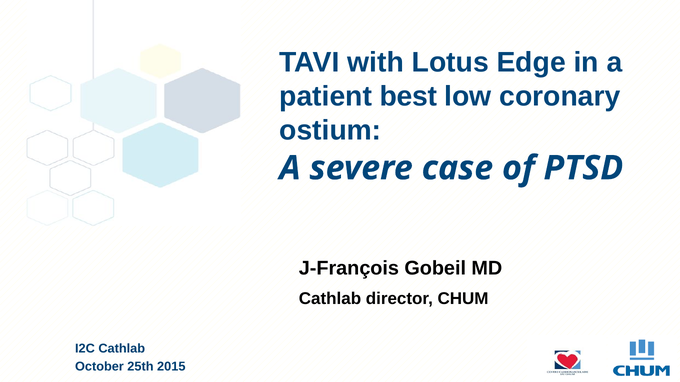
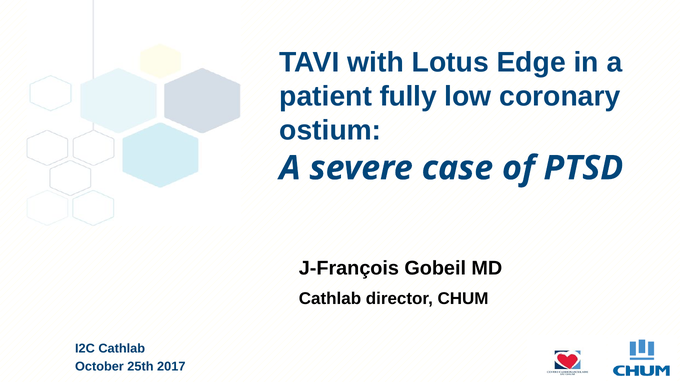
best: best -> fully (408, 97)
2015: 2015 -> 2017 (171, 367)
